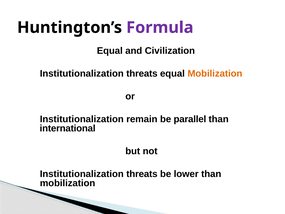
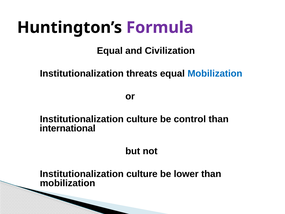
Mobilization colour: orange -> blue (215, 74)
remain: remain -> culture (142, 119)
parallel: parallel -> control (190, 119)
threats: threats -> culture (142, 174)
